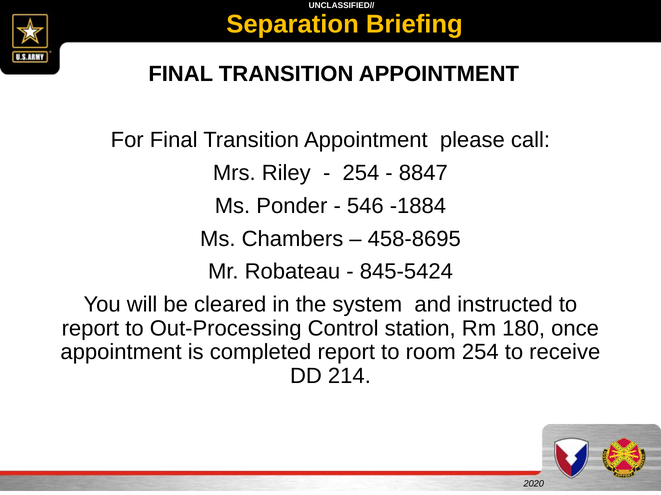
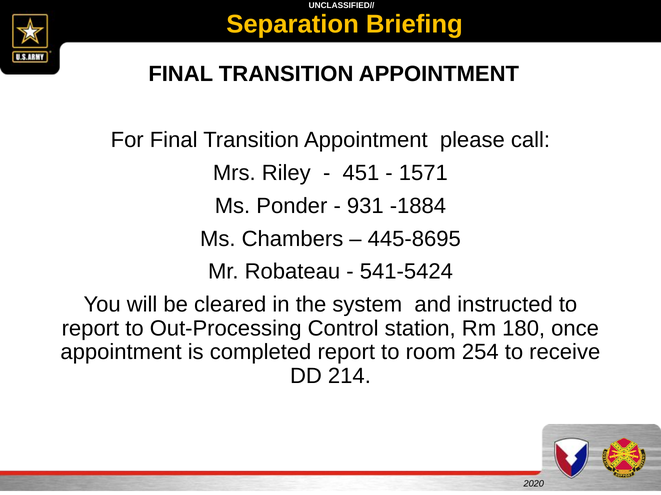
254: 254 -> 451 (361, 173)
8847: 8847 -> 1571 (423, 173)
546: 546 -> 931 (365, 206)
458-8695: 458-8695 -> 445-8695 (414, 239)
845-5424: 845-5424 -> 541-5424 (406, 272)
